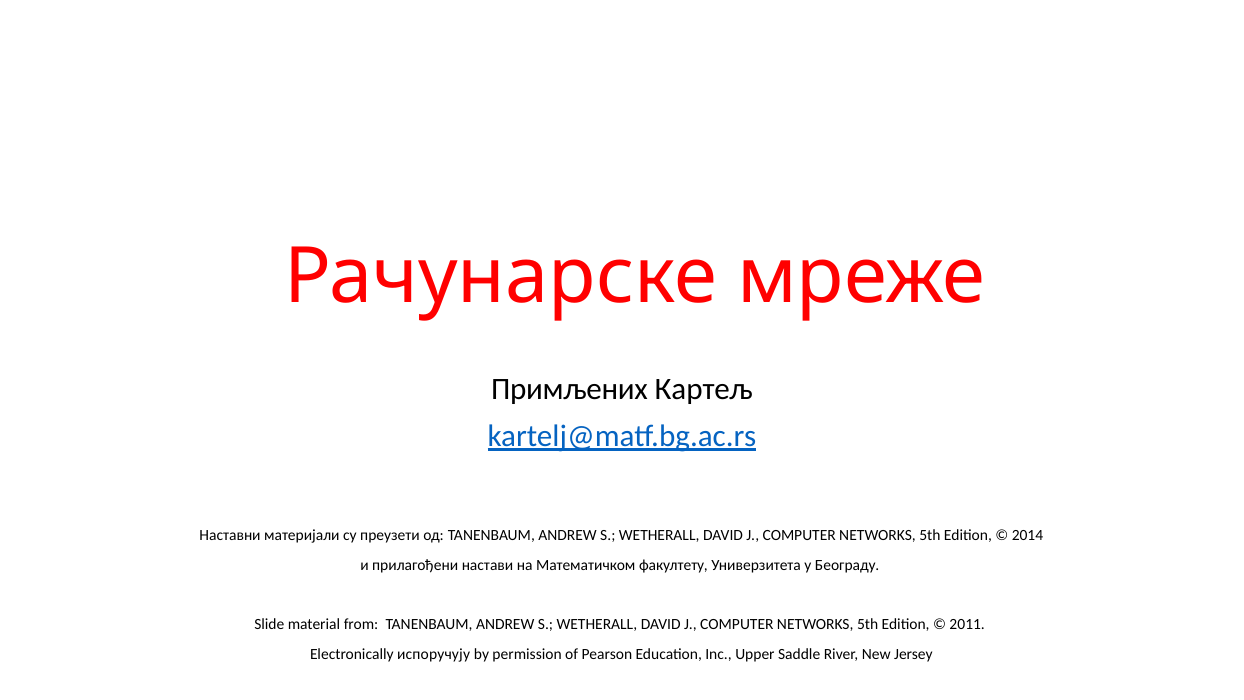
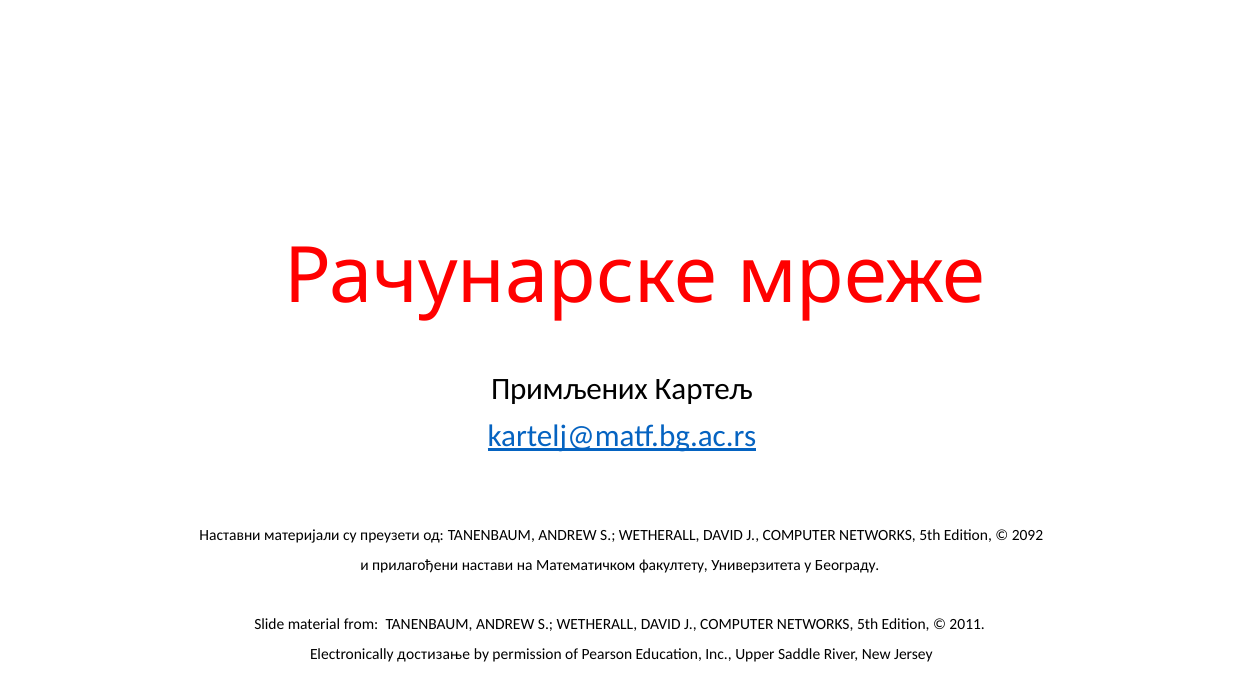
2014: 2014 -> 2092 (1028, 535)
испоручују: испоручују -> достизање (434, 654)
